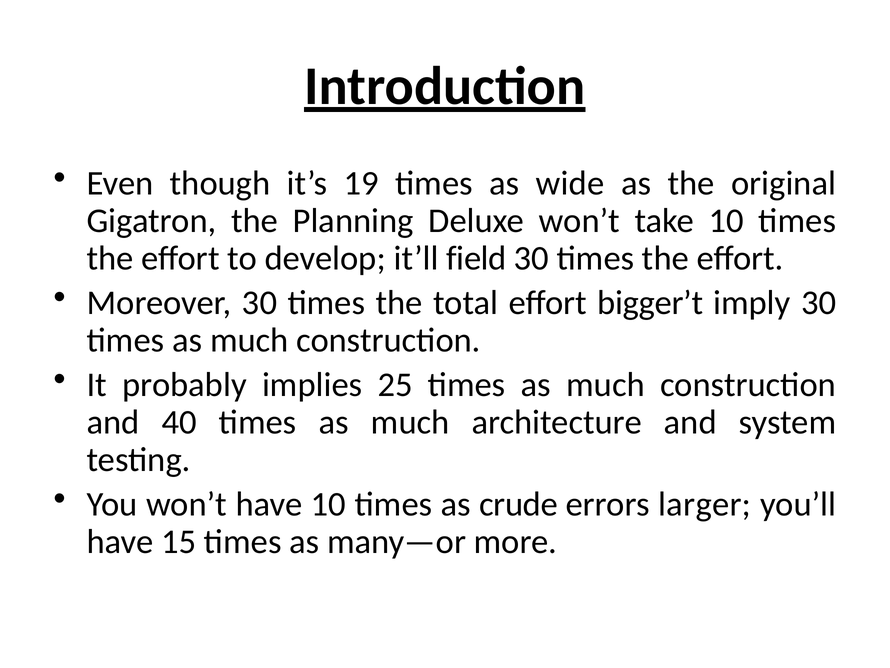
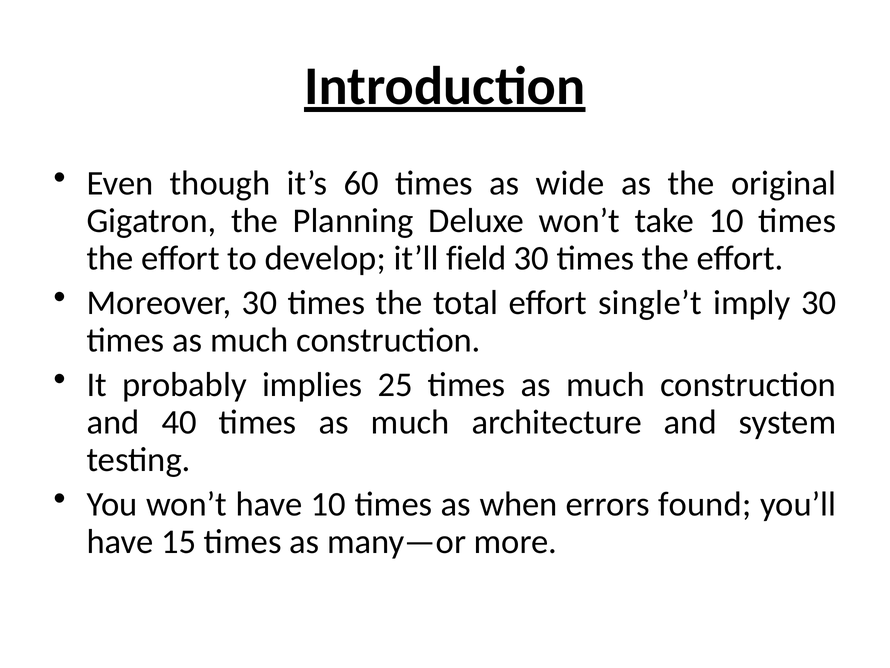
19: 19 -> 60 (361, 183)
bigger’t: bigger’t -> single’t (650, 303)
crude: crude -> when (518, 504)
larger: larger -> found (705, 504)
